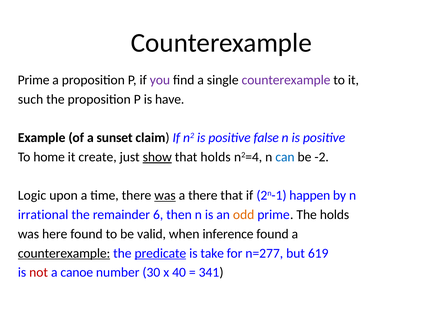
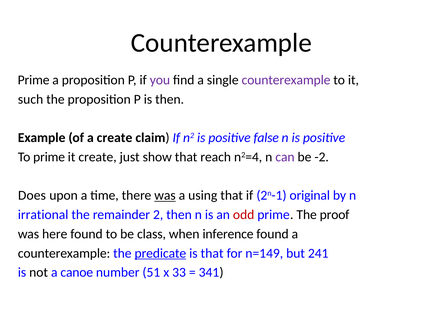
is have: have -> then (170, 99)
a sunset: sunset -> create (115, 138)
To home: home -> prime (49, 157)
show underline: present -> none (157, 157)
that holds: holds -> reach (216, 157)
can colour: blue -> purple (285, 157)
Logic: Logic -> Does (32, 195)
a there: there -> using (203, 195)
happen: happen -> original (310, 195)
6: 6 -> 2 (158, 214)
odd colour: orange -> red (244, 214)
The holds: holds -> proof (335, 214)
valid: valid -> class (152, 233)
counterexample underline: present -> none (64, 253)
is take: take -> that (212, 253)
n=277: n=277 -> n=149 (264, 253)
619: 619 -> 241 (318, 253)
not colour: red -> black (39, 272)
30: 30 -> 51 (151, 272)
40: 40 -> 33 (179, 272)
